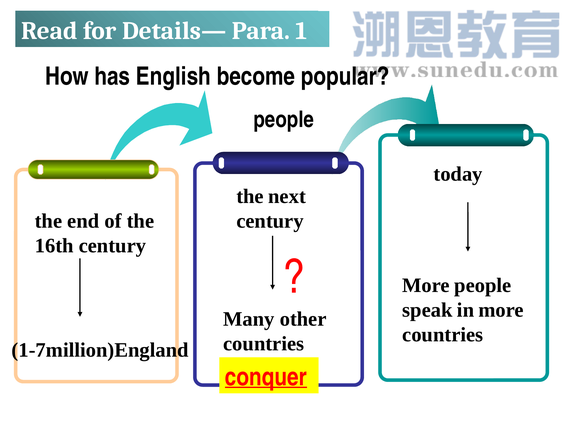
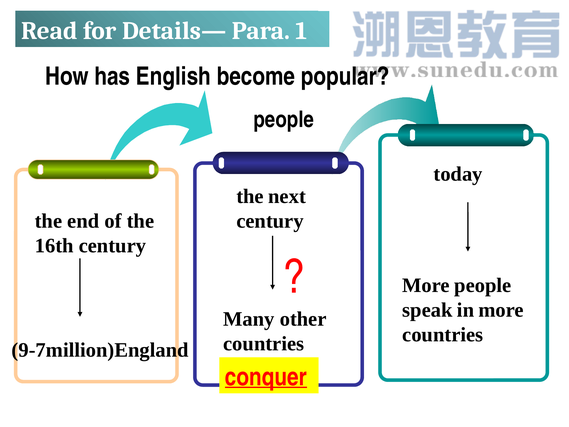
1-7million)England: 1-7million)England -> 9-7million)England (100, 350)
